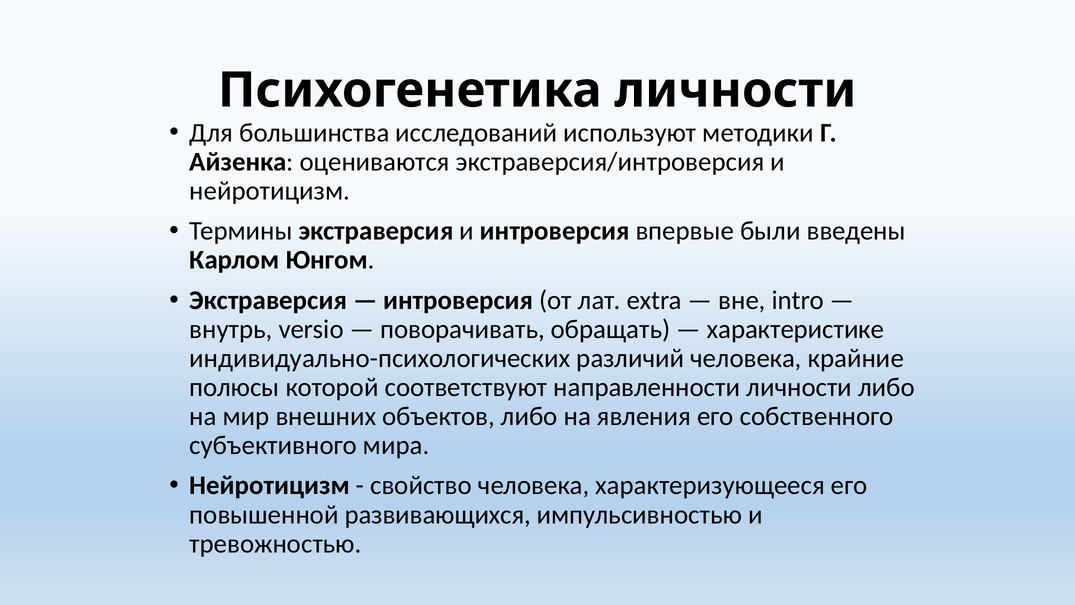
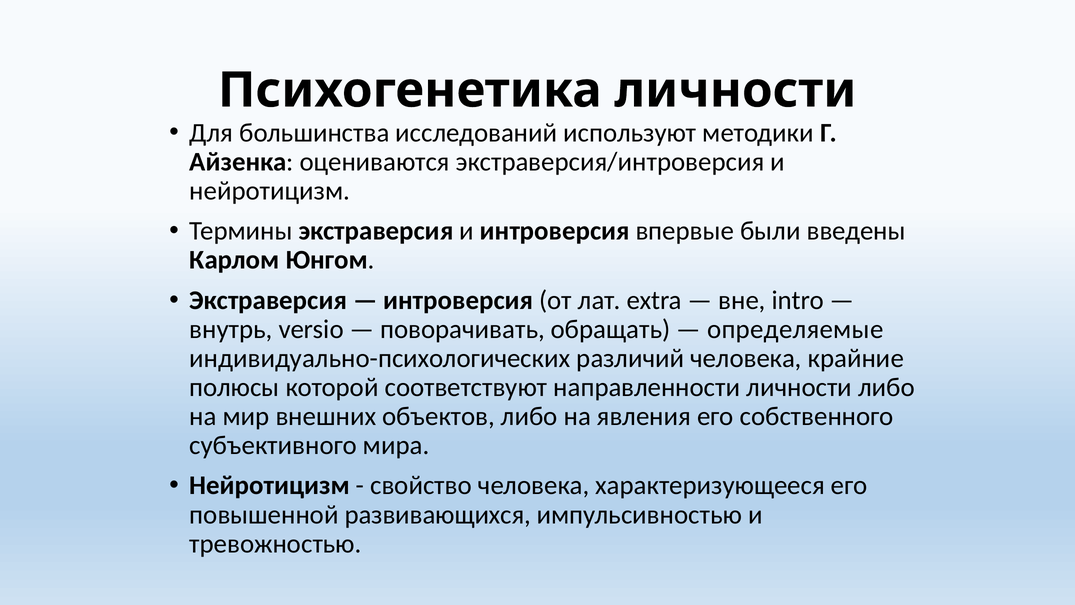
характеристике: характеристике -> определяемые (795, 329)
